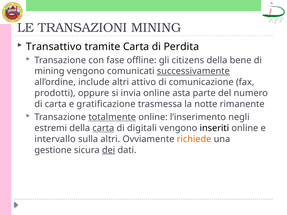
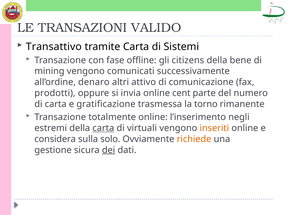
TRANSAZIONI MINING: MINING -> VALIDO (156, 28)
Perdita: Perdita -> Sistemi (181, 47)
successivamente underline: present -> none (193, 71)
include: include -> denaro (94, 82)
asta: asta -> cent (181, 93)
notte: notte -> torno (206, 104)
totalmente underline: present -> none (112, 117)
digitali: digitali -> virtuali (142, 128)
inseriti colour: black -> orange (214, 128)
intervallo: intervallo -> considera (55, 139)
sulla altri: altri -> solo (110, 139)
